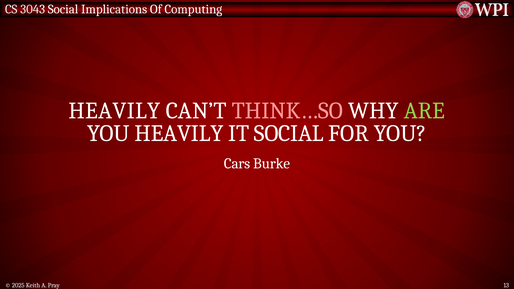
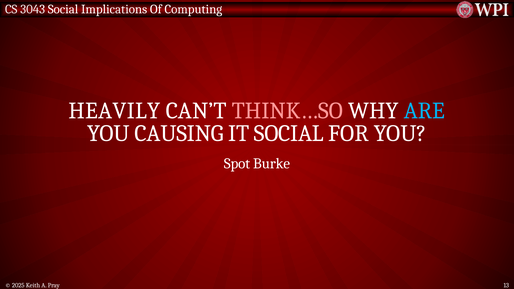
ARE colour: light green -> light blue (424, 111)
YOU HEAVILY: HEAVILY -> CAUSING (179, 133)
Cars: Cars -> Spot (237, 164)
